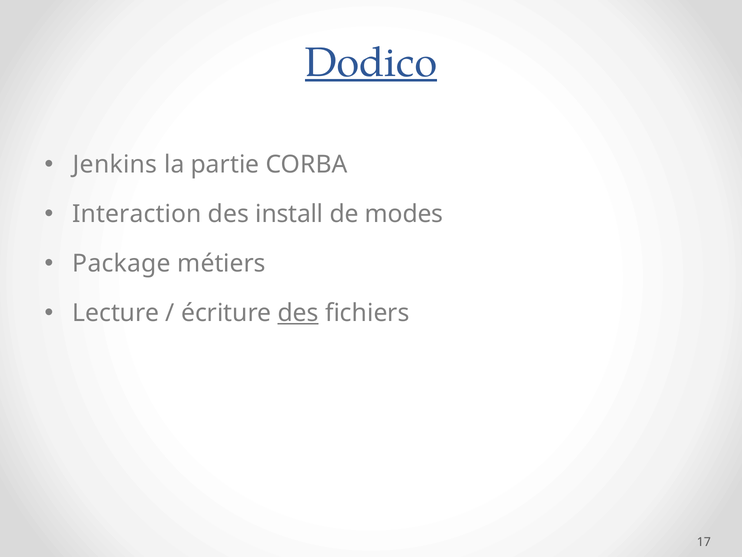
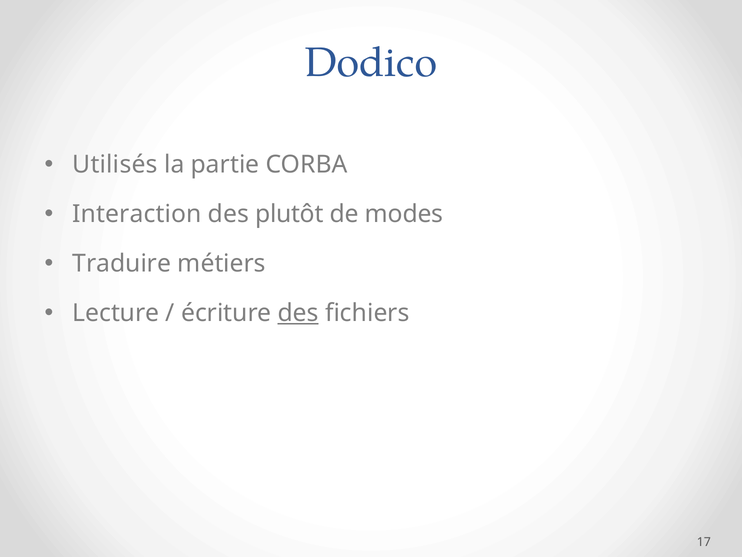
Dodico underline: present -> none (371, 62)
Jenkins: Jenkins -> Utilisés (115, 165)
install: install -> plutôt (289, 214)
Package: Package -> Traduire (122, 264)
